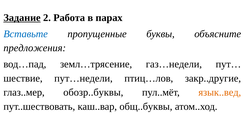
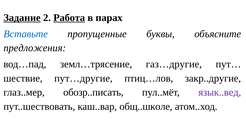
Работа underline: none -> present (69, 18)
газ…недели: газ…недели -> газ…другие (174, 64)
пут…недели: пут…недели -> пут…другие (83, 78)
обозр..буквы: обозр..буквы -> обозр..писать (93, 93)
язык..вед colour: orange -> purple (220, 93)
общ..буквы: общ..буквы -> общ..школе (146, 107)
